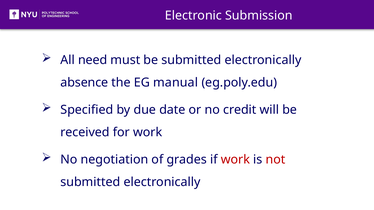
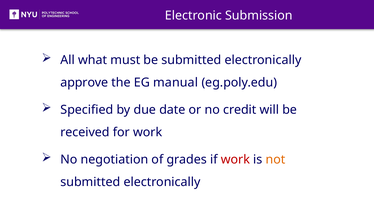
need: need -> what (93, 60)
absence: absence -> approve (84, 83)
not colour: red -> orange (275, 160)
